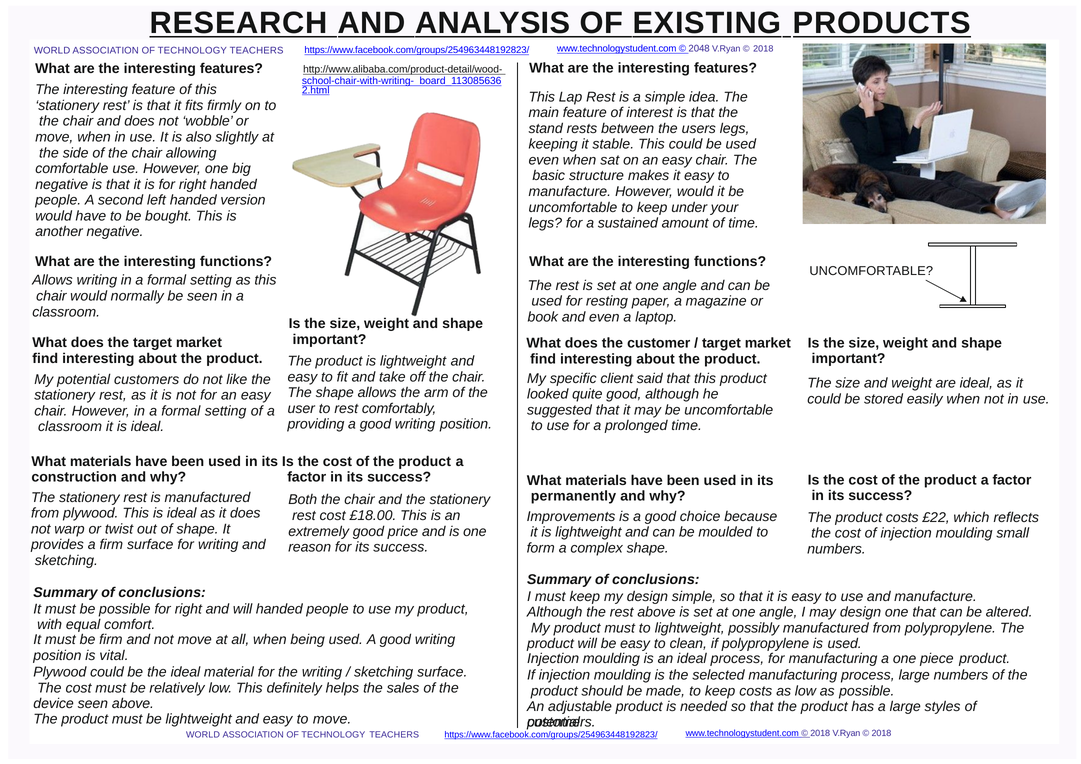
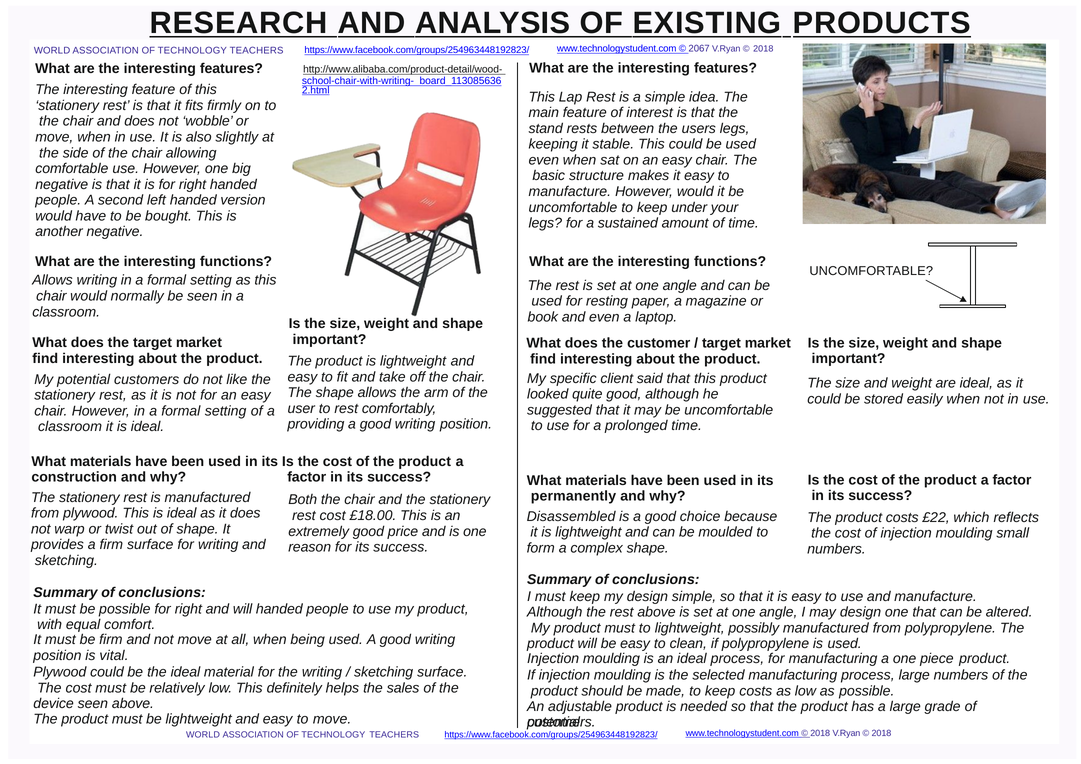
2048: 2048 -> 2067 (699, 49)
Improvements: Improvements -> Disassembled (571, 517)
styles: styles -> grade (943, 707)
